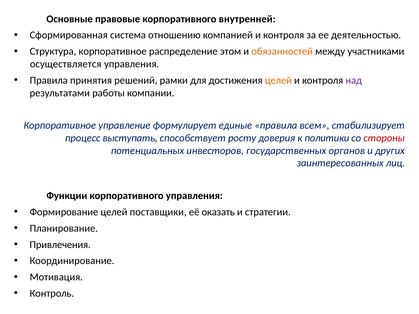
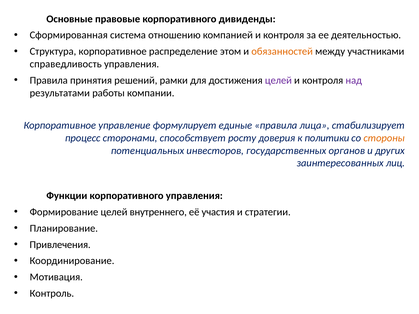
внутренней: внутренней -> дивиденды (247, 19)
осуществляется: осуществляется -> справедливость (66, 64)
целей colour: orange -> purple (278, 80)
всем: всем -> лица (314, 126)
выступать: выступать -> сторонами (130, 138)
стороны colour: red -> orange (384, 138)
поставщики: поставщики -> внутреннего (158, 212)
оказать: оказать -> участия (218, 212)
